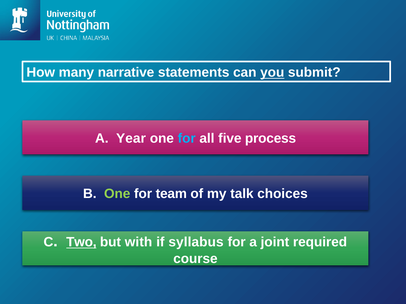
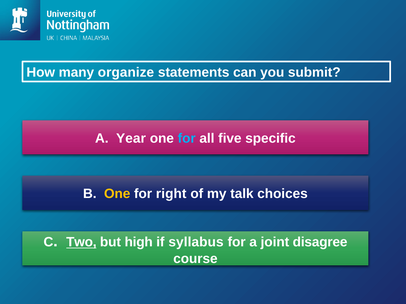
narrative: narrative -> organize (126, 73)
you underline: present -> none (272, 73)
process: process -> specific (270, 138)
One colour: light green -> yellow (117, 194)
team: team -> right (171, 194)
with: with -> high (139, 243)
required: required -> disagree (320, 243)
